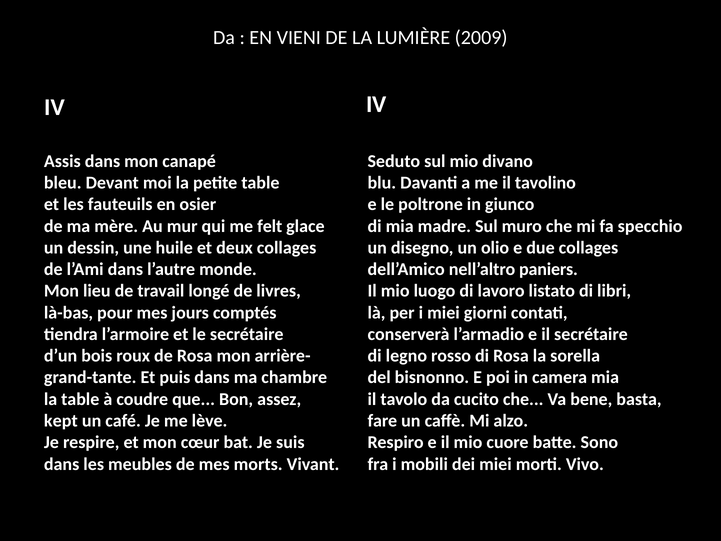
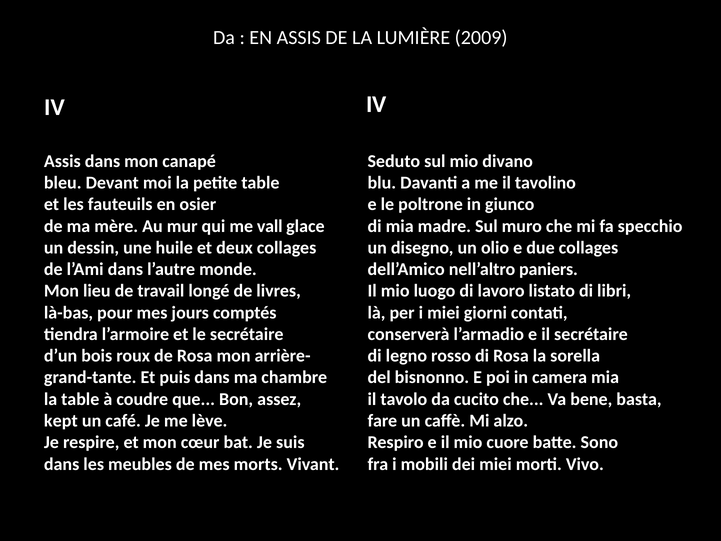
EN VIENI: VIENI -> ASSIS (299, 38)
felt: felt -> vall (270, 226)
